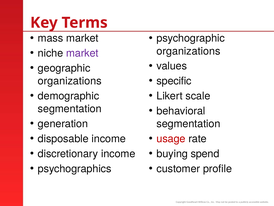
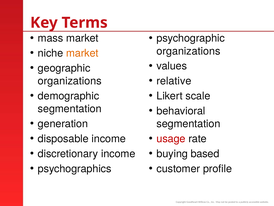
market colour: purple -> orange (82, 53)
specific: specific -> relative (174, 81)
spend: spend -> based (205, 153)
